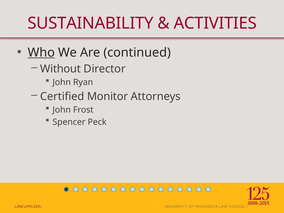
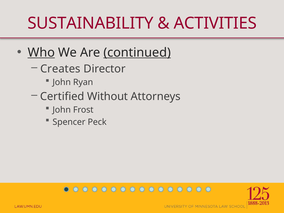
continued underline: none -> present (137, 52)
Without: Without -> Creates (60, 69)
Monitor: Monitor -> Without (108, 96)
